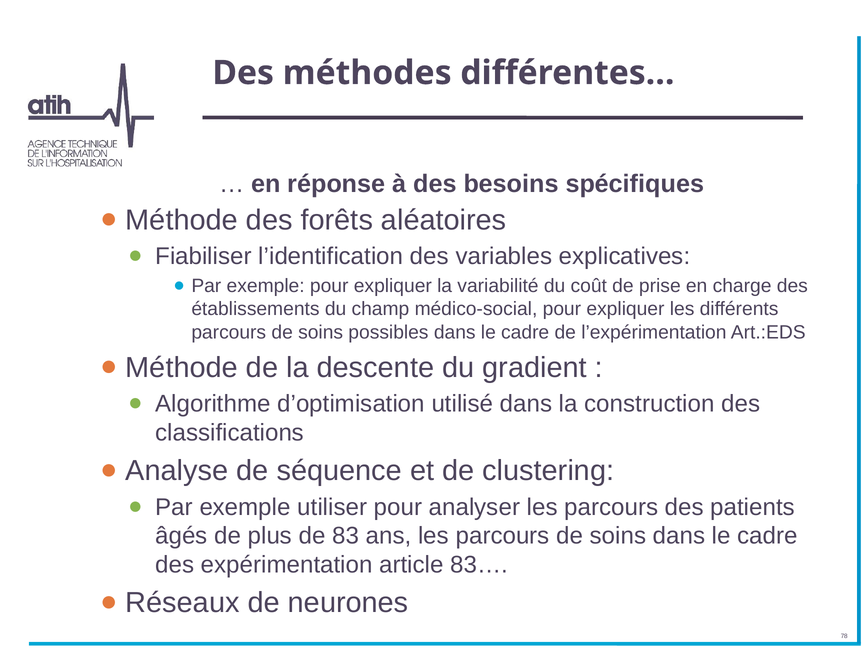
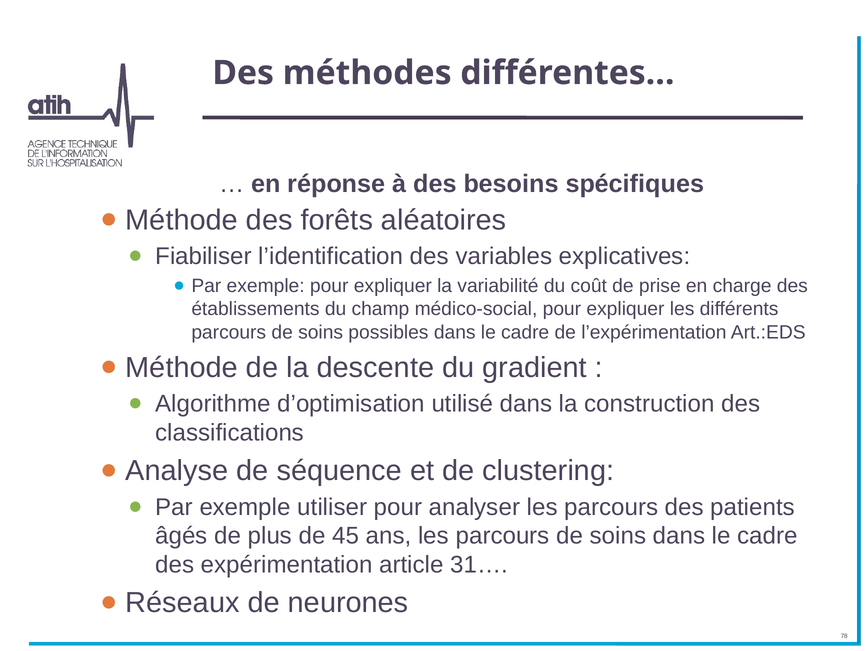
83: 83 -> 45 (346, 536)
83…: 83… -> 31… (479, 565)
